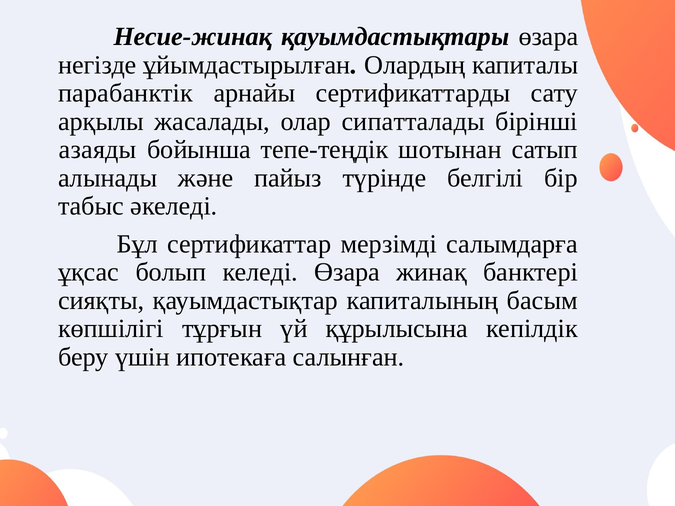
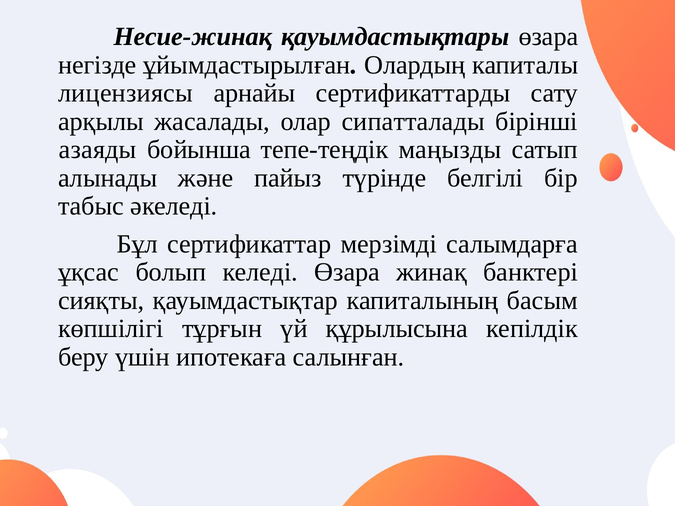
парабанктік: парабанктік -> лицензиясы (126, 93)
шотынан: шотынан -> маңызды (450, 150)
